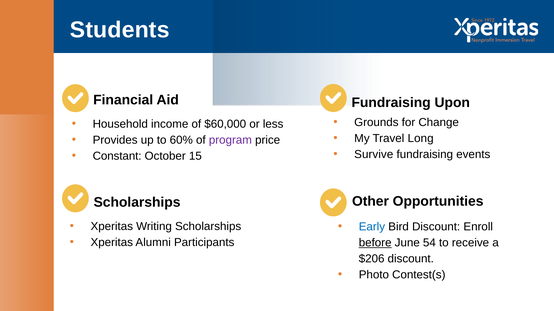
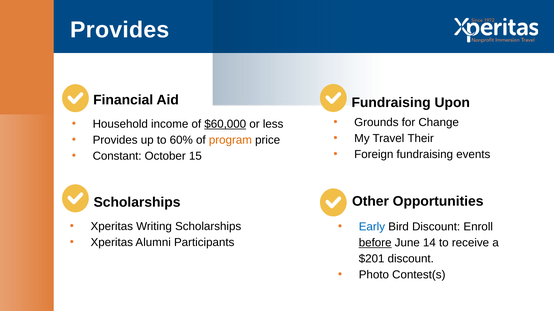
Students: Students -> Provides (120, 30)
$60,000 underline: none -> present (225, 124)
Long: Long -> Their (421, 139)
program colour: purple -> orange (230, 140)
Survive: Survive -> Foreign (374, 155)
54: 54 -> 14 (429, 243)
$206: $206 -> $201 (372, 259)
